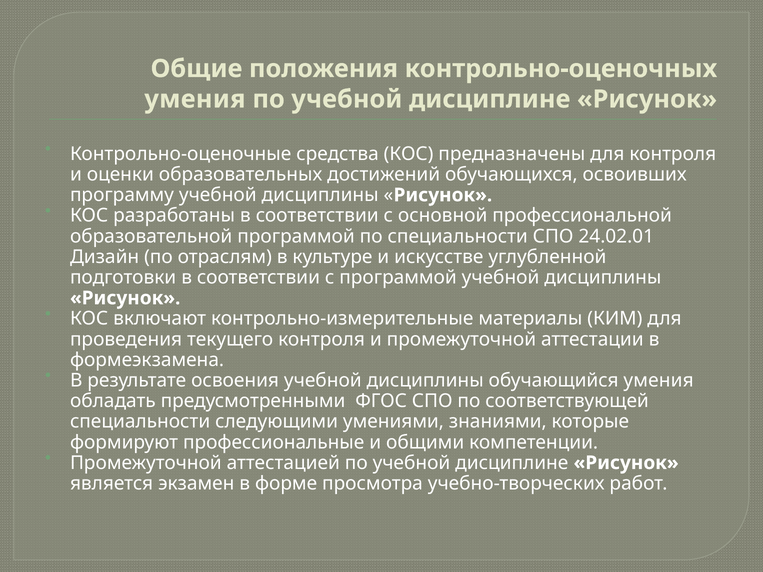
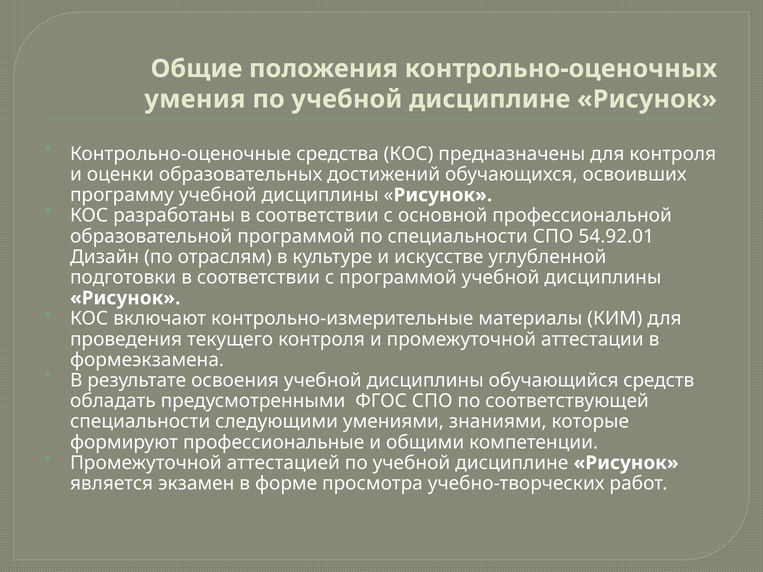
24.02.01: 24.02.01 -> 54.92.01 (616, 236)
обучающийся умения: умения -> средств (659, 381)
